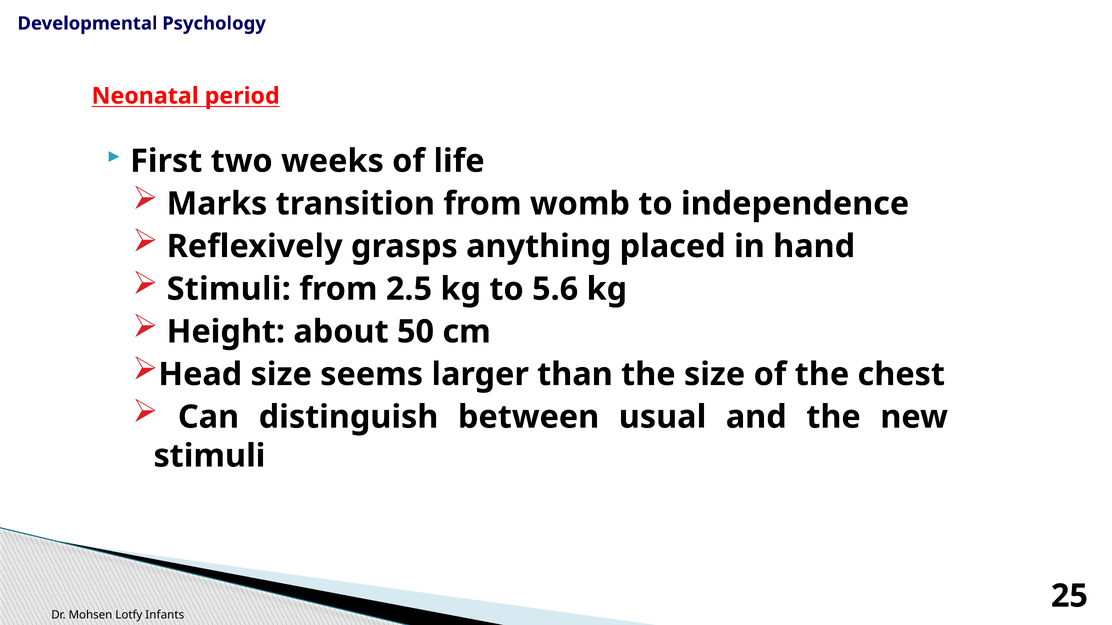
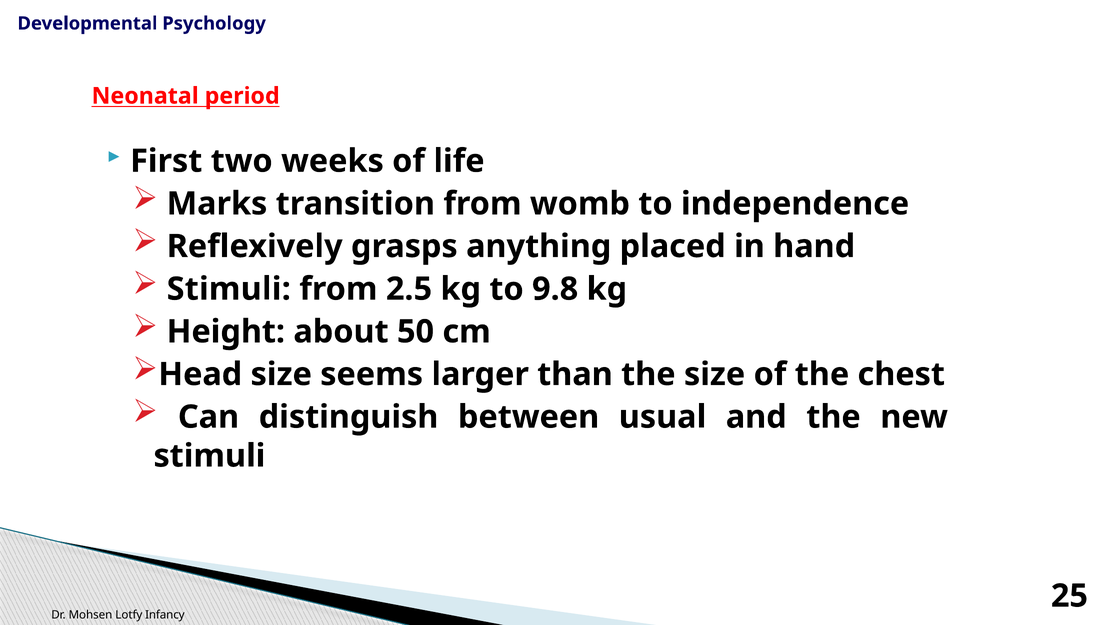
5.6: 5.6 -> 9.8 (555, 289)
Infants: Infants -> Infancy (165, 615)
